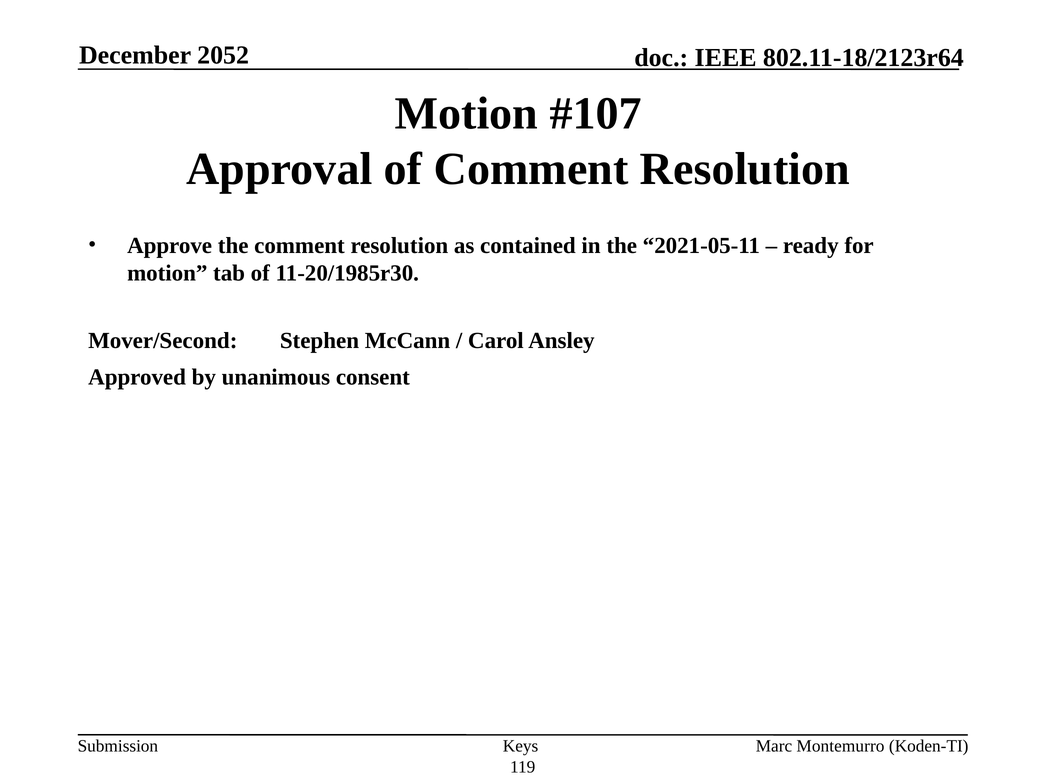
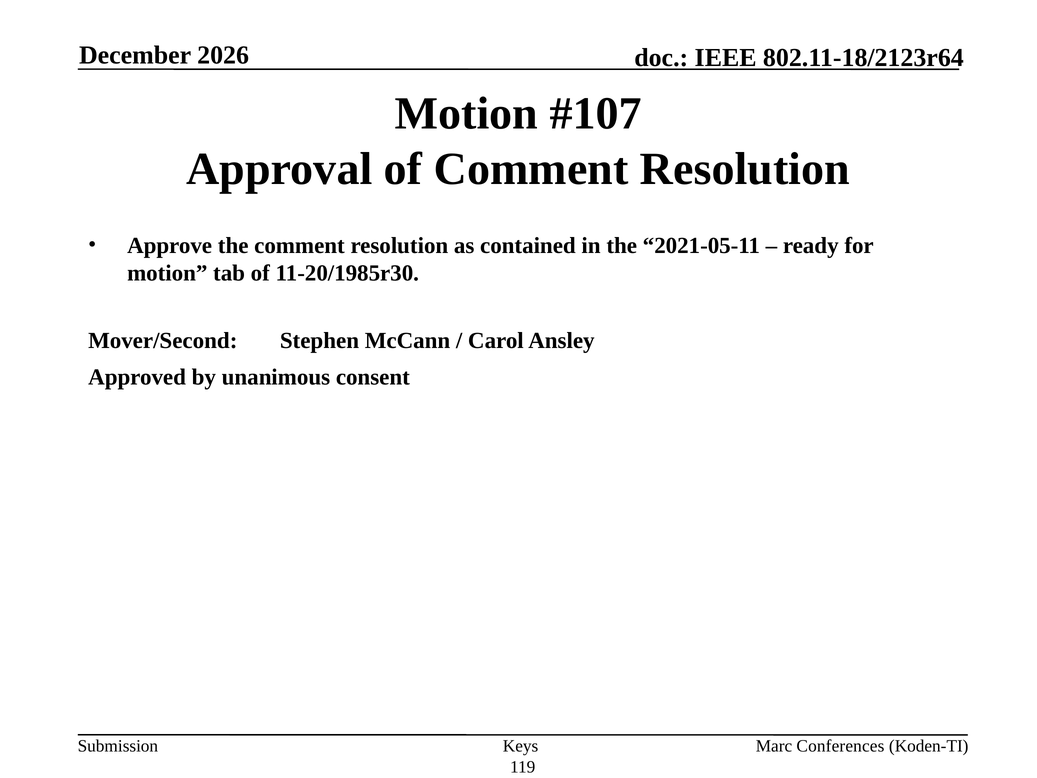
2052: 2052 -> 2026 (223, 55)
Montemurro: Montemurro -> Conferences (840, 746)
